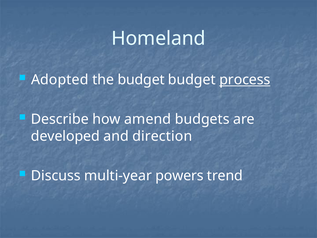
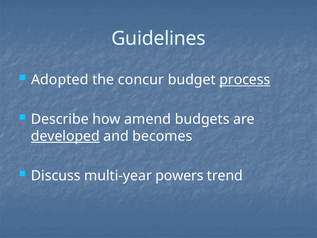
Homeland: Homeland -> Guidelines (159, 38)
the budget: budget -> concur (141, 80)
developed underline: none -> present (65, 136)
direction: direction -> becomes (162, 136)
